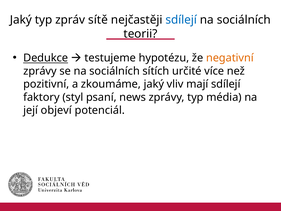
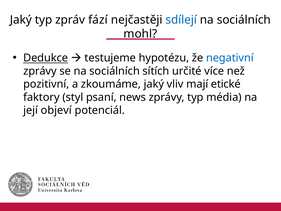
sítě: sítě -> fází (98, 20)
teorii: teorii -> mohl (140, 34)
negativní colour: orange -> blue (230, 58)
mají sdílejí: sdílejí -> etické (226, 84)
